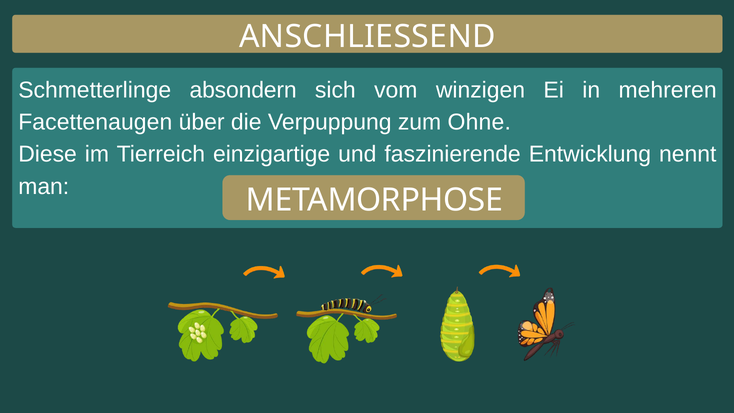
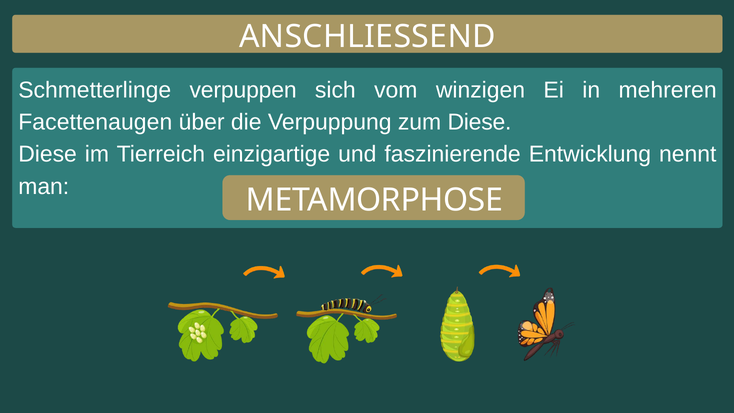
absondern: absondern -> verpuppen (243, 90)
zum Ohne: Ohne -> Diese (479, 122)
